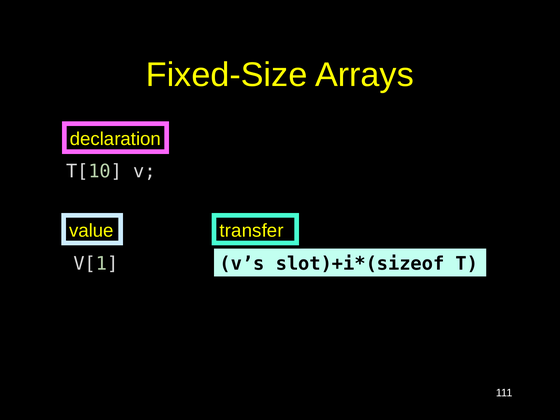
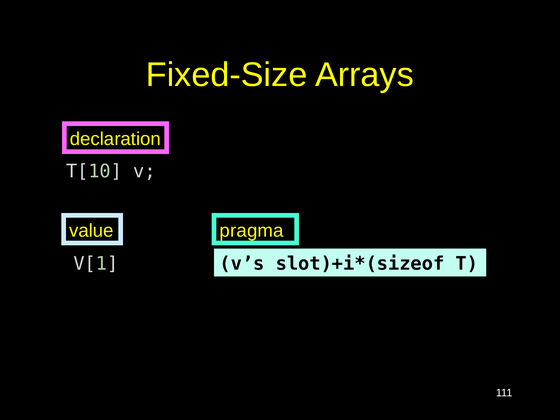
transfer: transfer -> pragma (252, 231)
